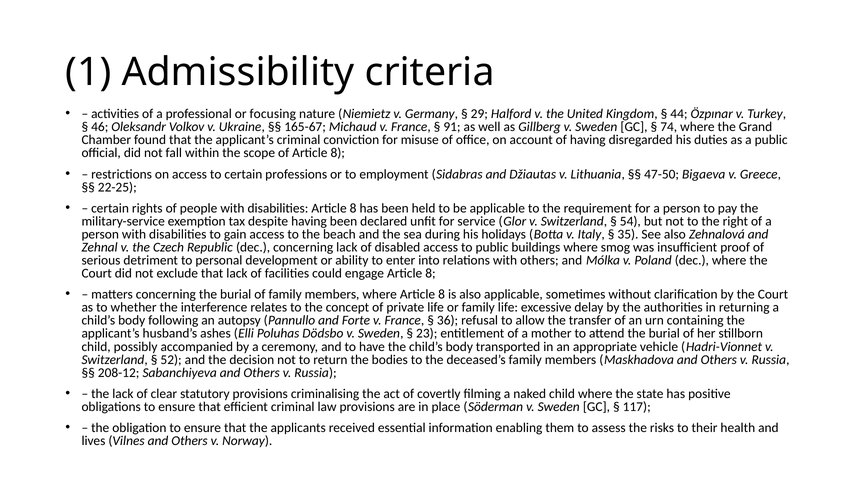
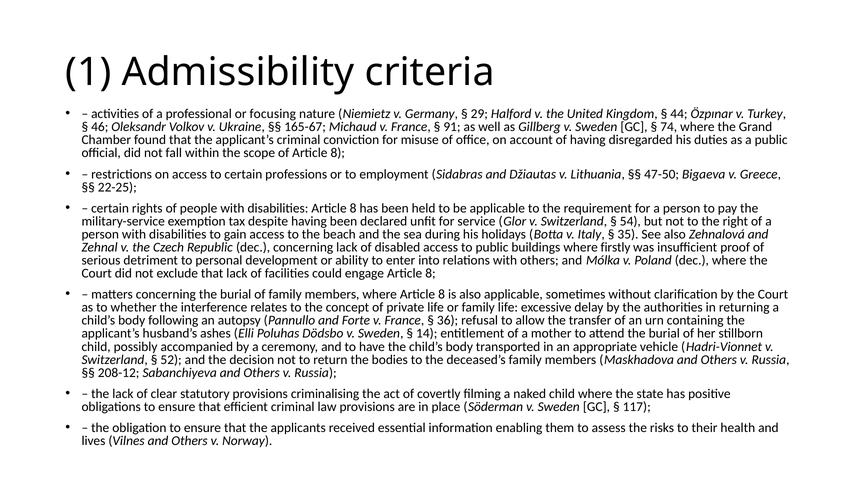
smog: smog -> firstly (616, 247)
23: 23 -> 14 (427, 333)
